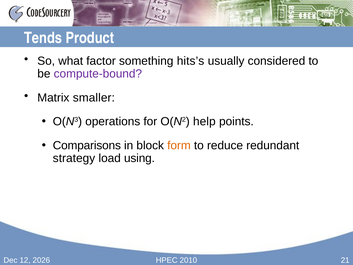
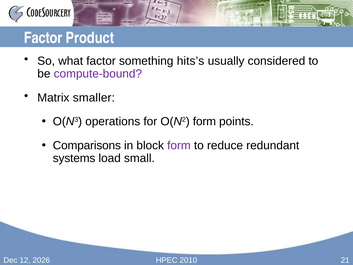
Tends: Tends -> Factor (43, 38)
O(N2 help: help -> form (204, 121)
form colour: orange -> purple (179, 145)
strategy: strategy -> systems (74, 158)
using: using -> small (139, 158)
